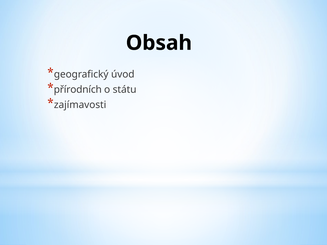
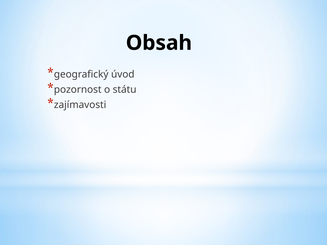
přírodních: přírodních -> pozornost (78, 90)
